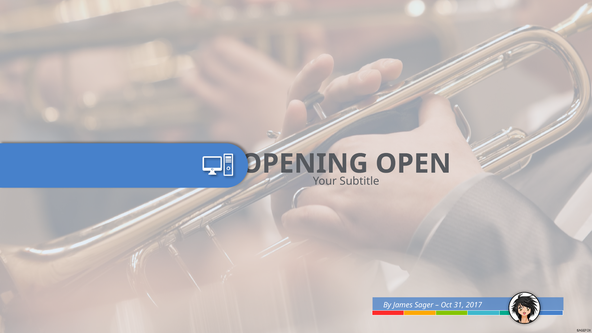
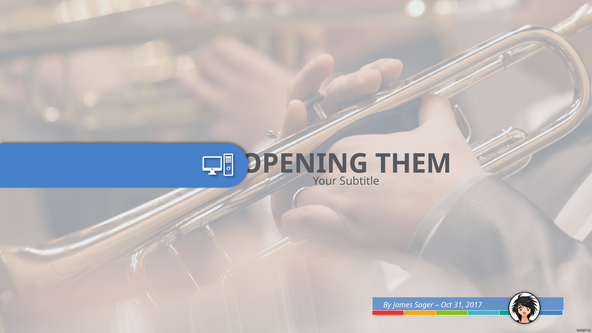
OPEN: OPEN -> THEM (413, 164)
